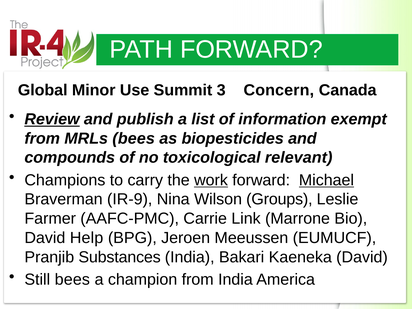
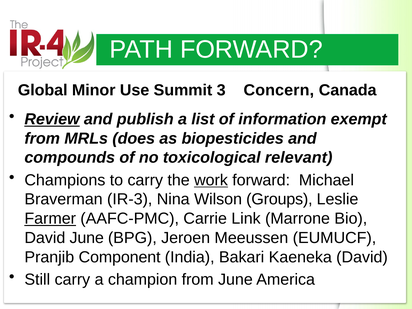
MRLs bees: bees -> does (134, 138)
Michael underline: present -> none (326, 180)
IR-9: IR-9 -> IR-3 (130, 199)
Farmer underline: none -> present (50, 219)
David Help: Help -> June (87, 238)
Substances: Substances -> Component (120, 257)
Still bees: bees -> carry (72, 280)
from India: India -> June (235, 280)
